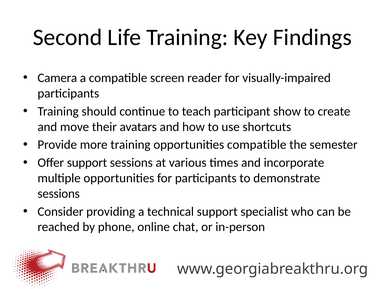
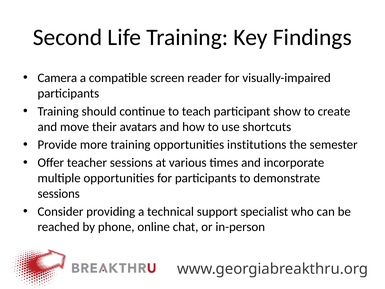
opportunities compatible: compatible -> institutions (257, 145)
Offer support: support -> teacher (87, 163)
